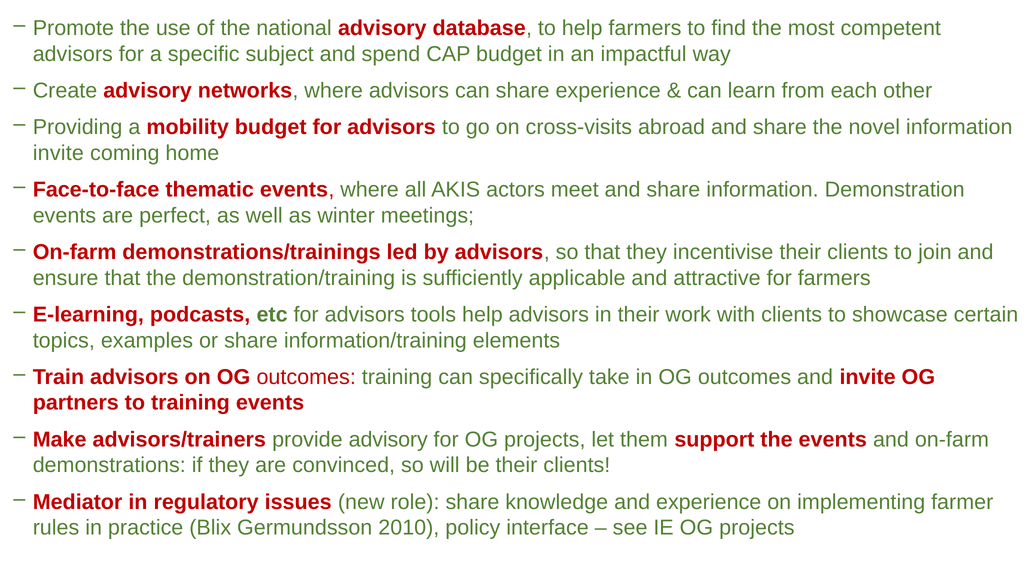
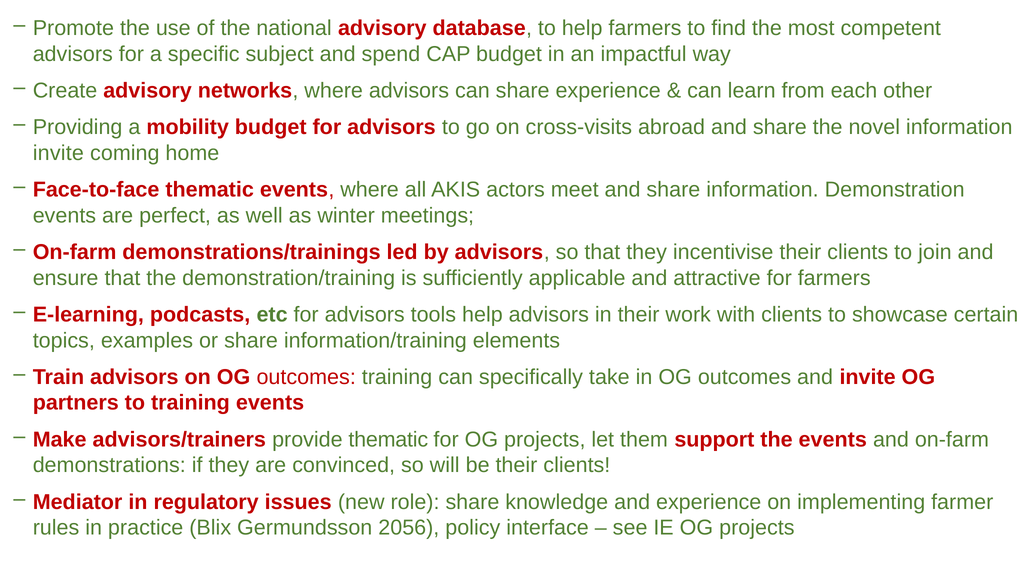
provide advisory: advisory -> thematic (388, 439)
2010: 2010 -> 2056 (409, 527)
